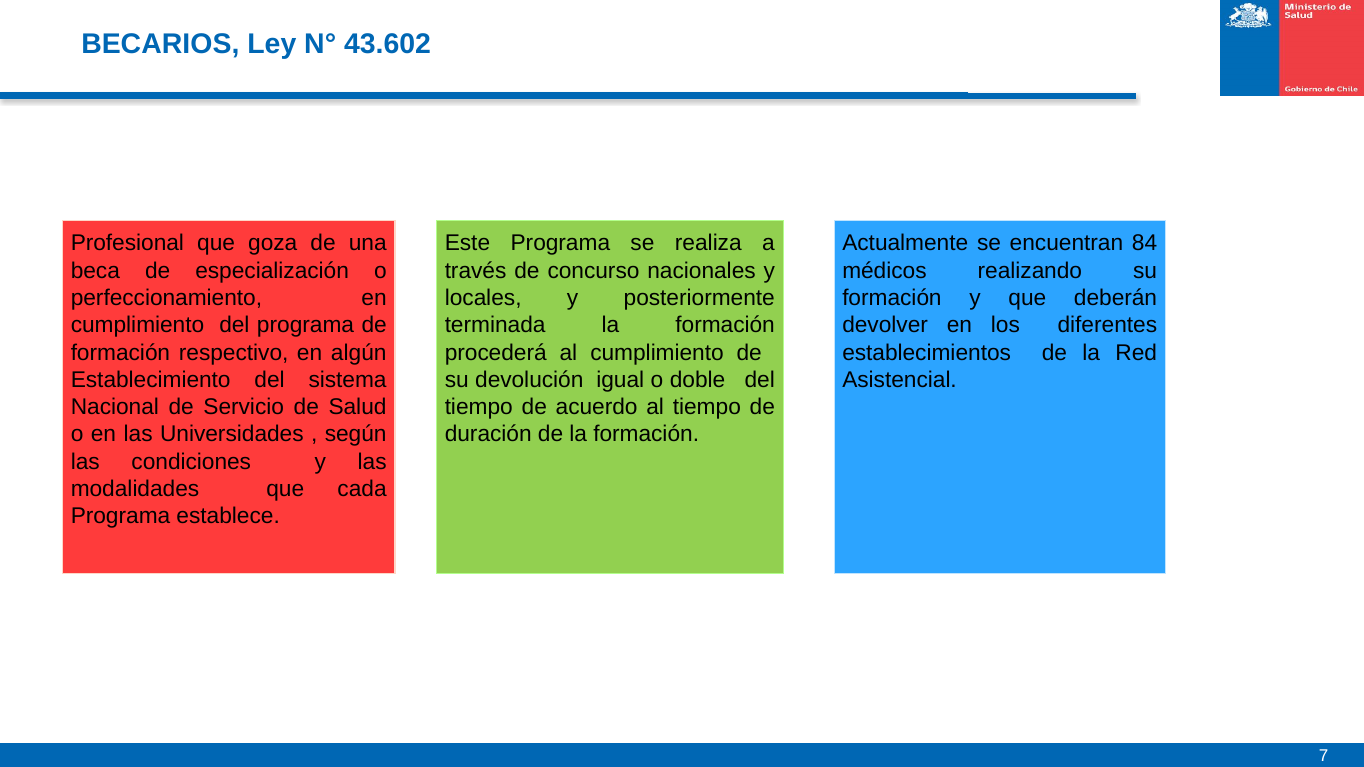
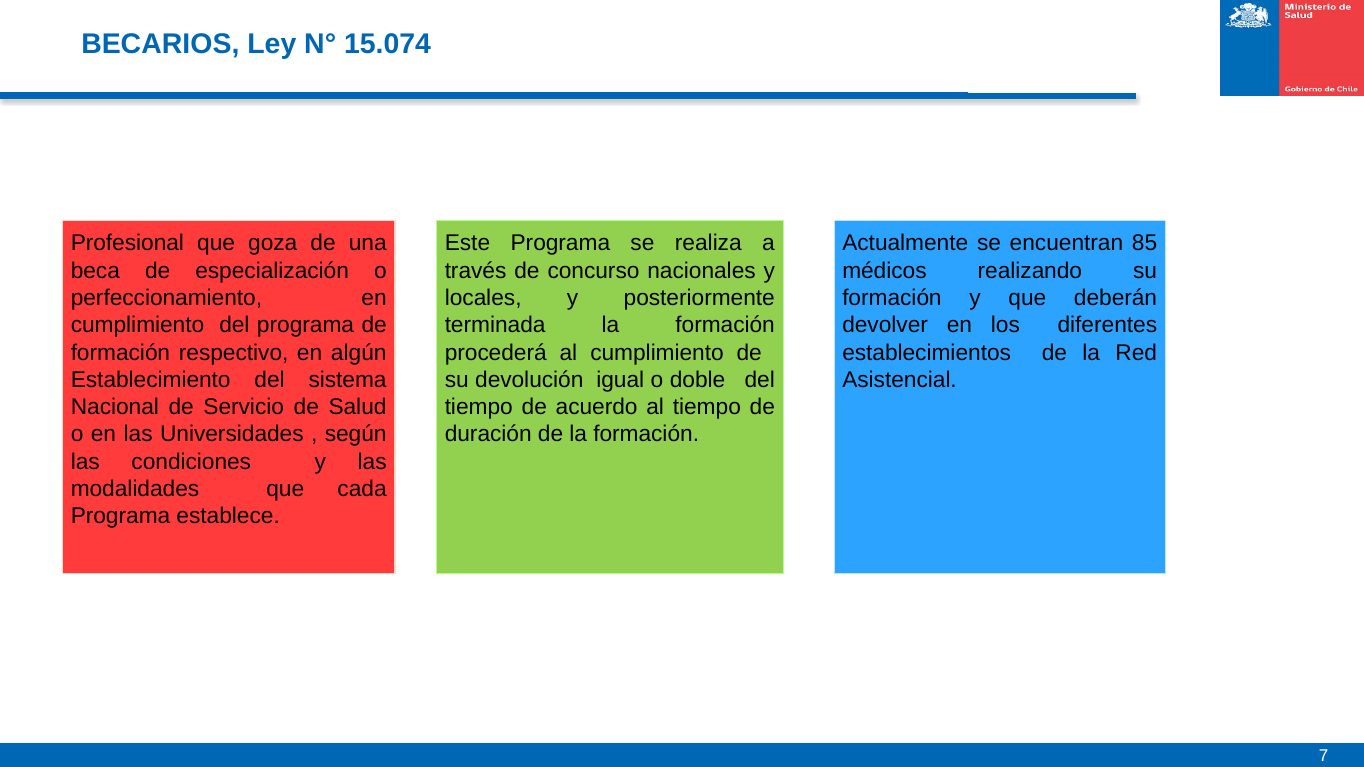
43.602: 43.602 -> 15.074 (388, 44)
84: 84 -> 85 (1145, 244)
